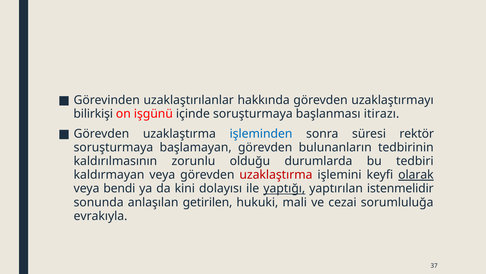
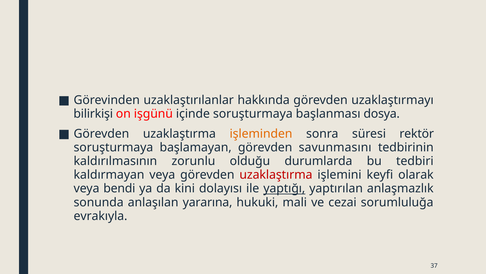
itirazı: itirazı -> dosya (382, 114)
işleminden colour: blue -> orange (261, 133)
bulunanların: bulunanların -> savunmasını (335, 147)
olarak underline: present -> none (416, 175)
istenmelidir: istenmelidir -> anlaşmazlık (400, 188)
getirilen: getirilen -> yararına (208, 202)
